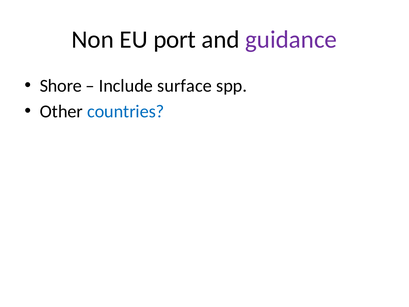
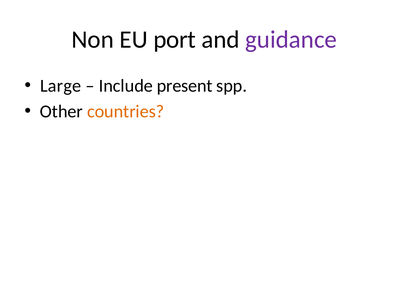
Shore: Shore -> Large (61, 86)
surface: surface -> present (185, 86)
countries colour: blue -> orange (126, 111)
